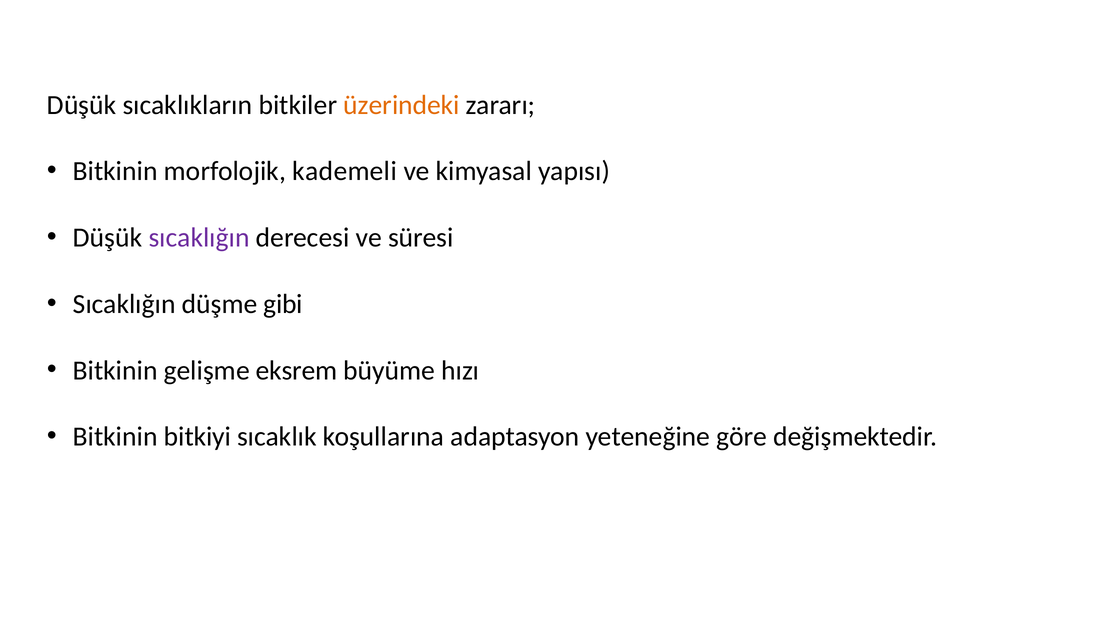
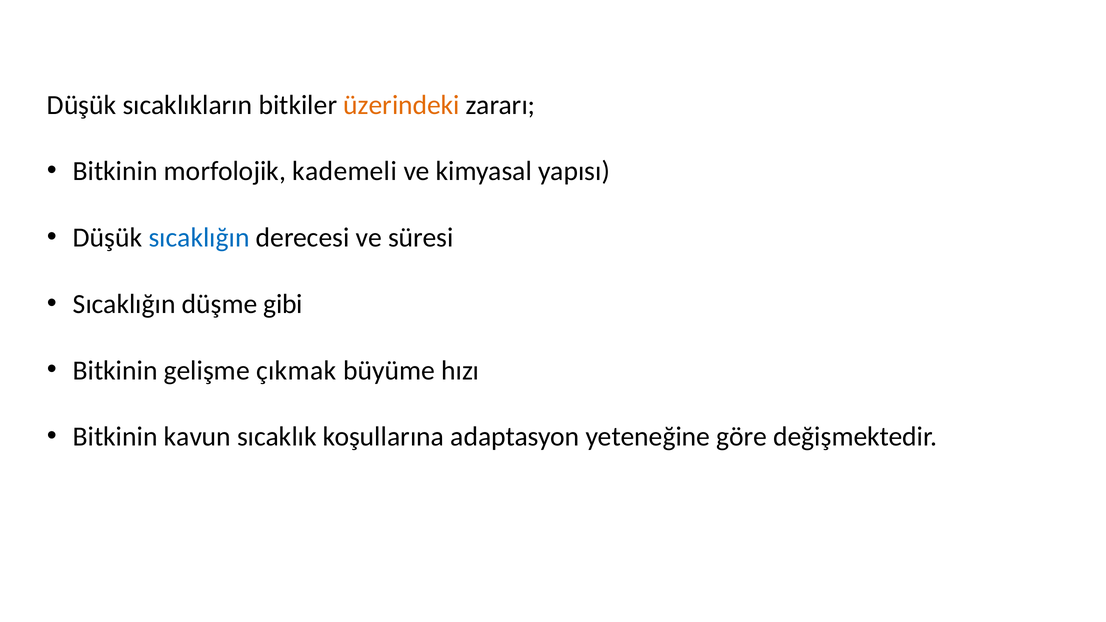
sıcaklığın colour: purple -> blue (199, 238)
eksrem: eksrem -> çıkmak (296, 370)
bitkiyi: bitkiyi -> kavun (197, 437)
